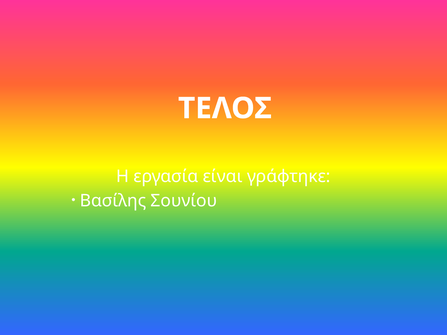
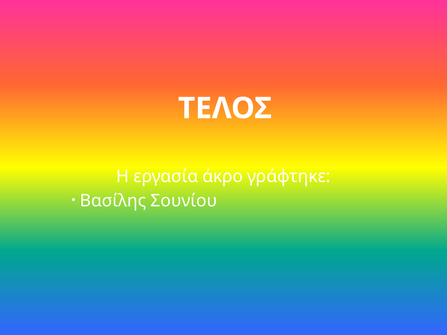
είναι: είναι -> άκρο (223, 177)
